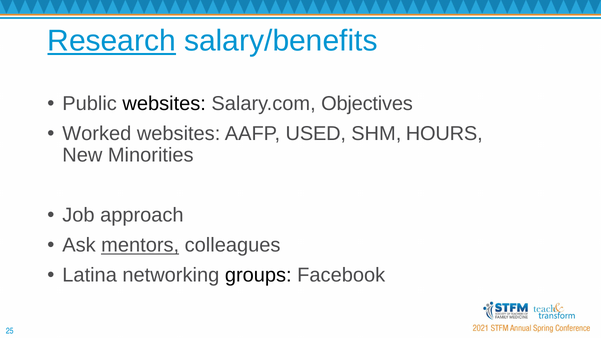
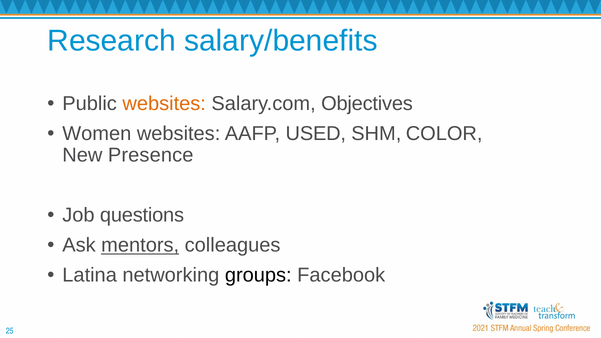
Research underline: present -> none (112, 41)
websites colour: black -> orange (164, 104)
Worked: Worked -> Women (97, 134)
HOURS: HOURS -> COLOR (444, 134)
Minorities: Minorities -> Presence (151, 155)
approach: approach -> questions (142, 215)
